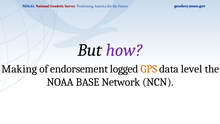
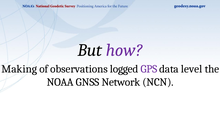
endorsement: endorsement -> observations (79, 69)
GPS colour: orange -> purple (149, 69)
BASE: BASE -> GNSS (88, 82)
